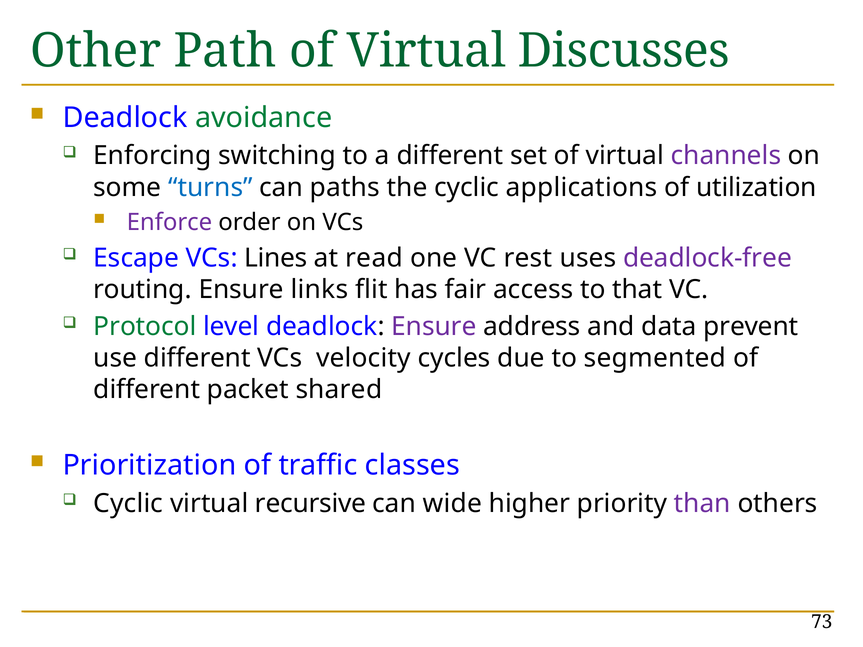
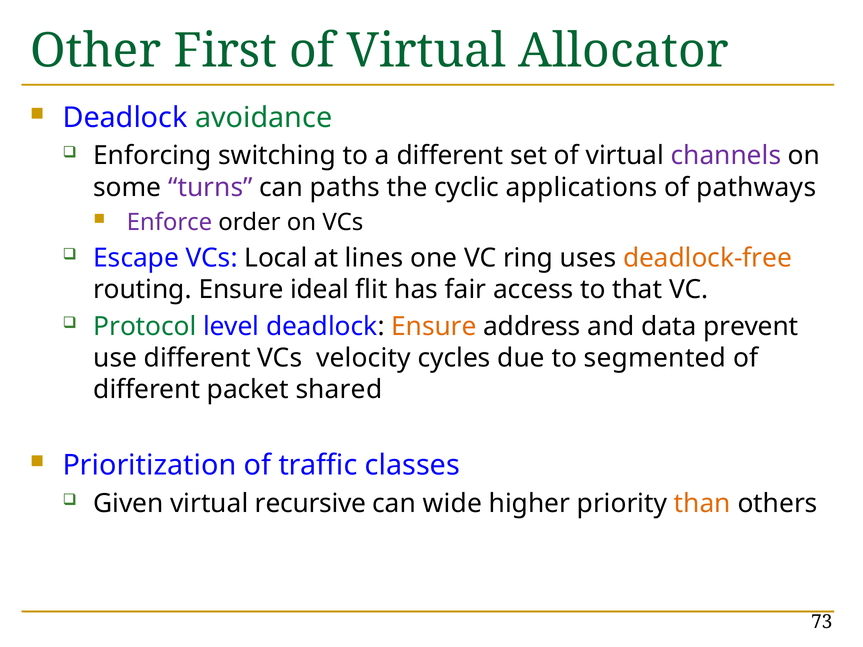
Path: Path -> First (225, 51)
Discusses: Discusses -> Allocator (624, 51)
turns colour: blue -> purple (210, 187)
utilization: utilization -> pathways (756, 187)
Lines: Lines -> Local (276, 258)
read: read -> lines (374, 258)
rest: rest -> ring (528, 258)
deadlock-free colour: purple -> orange (707, 258)
links: links -> ideal (320, 290)
Ensure colour: purple -> orange (434, 326)
Cyclic: Cyclic -> Given (128, 504)
than colour: purple -> orange (702, 504)
